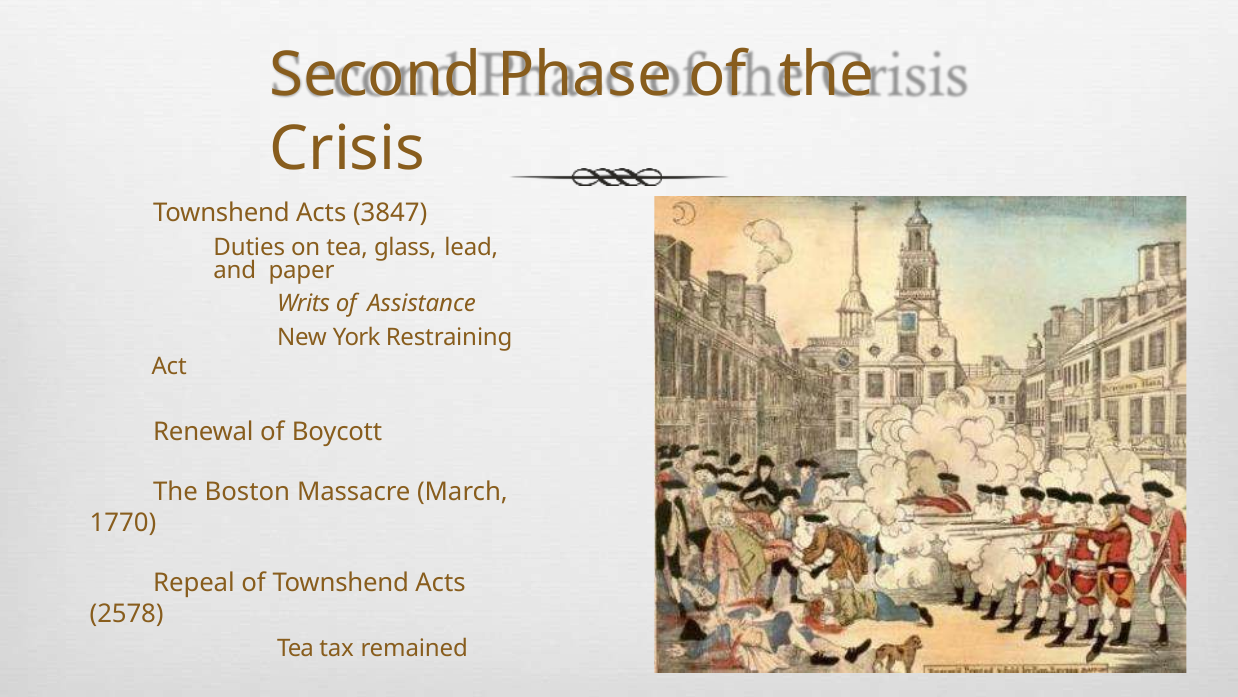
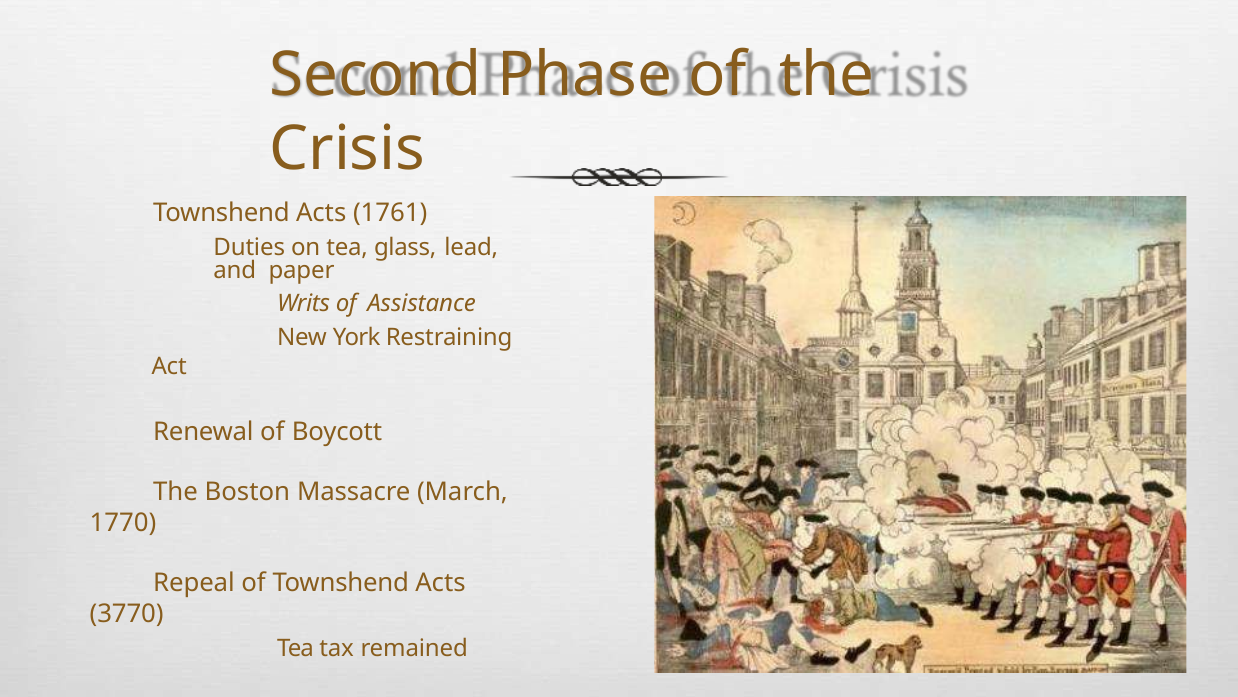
3847: 3847 -> 1761 (390, 213)
2578: 2578 -> 3770 (127, 614)
